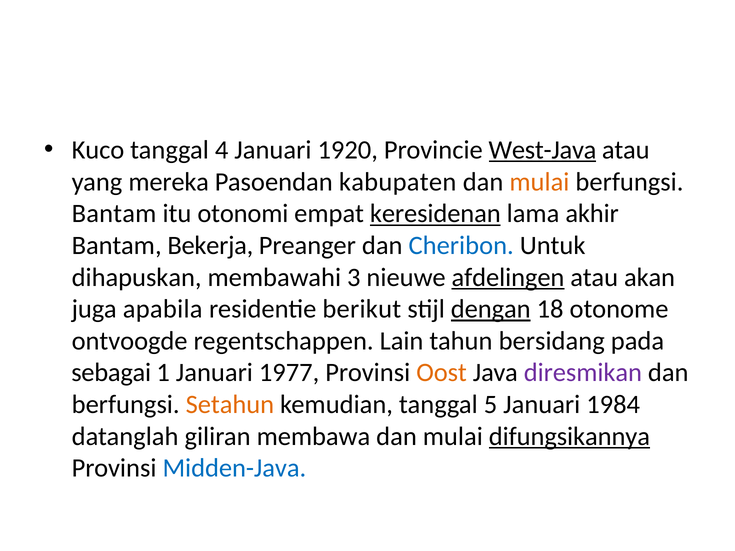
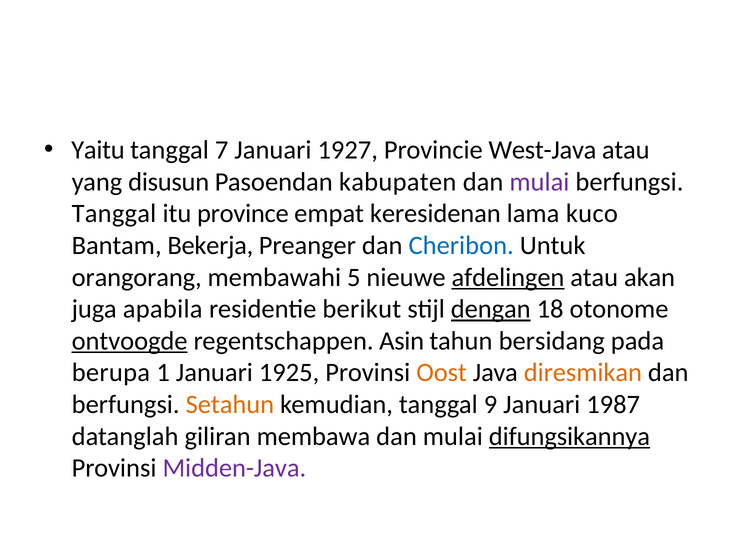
Kuco: Kuco -> Yaitu (98, 150)
4: 4 -> 7 (222, 150)
1920: 1920 -> 1927 (348, 150)
West-Java underline: present -> none (542, 150)
mereka: mereka -> disusun (169, 182)
mulai colour: orange -> purple (539, 182)
Bantam: Bantam -> Tanggal (114, 214)
otonomi: otonomi -> province (243, 214)
keresidenan underline: present -> none (435, 214)
akhir: akhir -> kuco (592, 214)
dihapuskan: dihapuskan -> orangorang (137, 277)
3: 3 -> 5 (354, 277)
ontvoogde underline: none -> present (130, 341)
Lain: Lain -> Asin (402, 341)
sebagai: sebagai -> berupa (111, 373)
1977: 1977 -> 1925 (289, 373)
diresmikan colour: purple -> orange (583, 373)
5: 5 -> 9 (490, 405)
1984: 1984 -> 1987 (613, 405)
Midden-Java colour: blue -> purple (234, 468)
